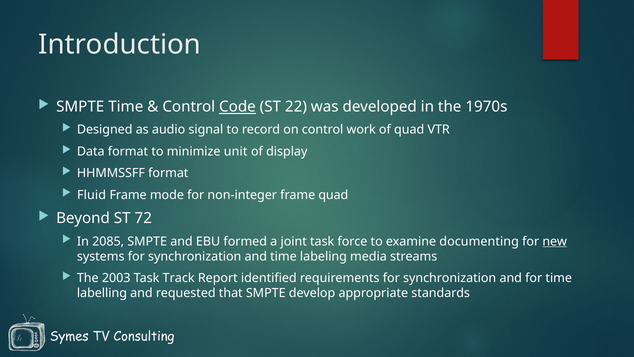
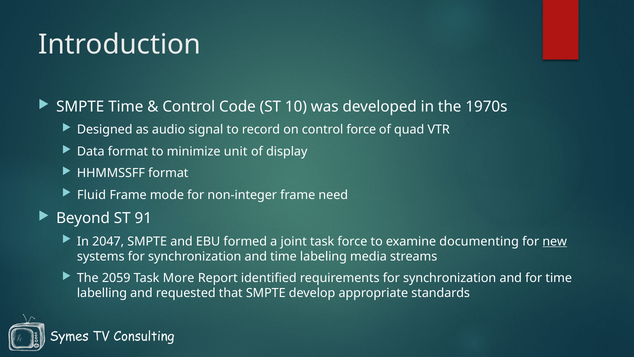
Code underline: present -> none (237, 107)
22: 22 -> 10 (296, 107)
control work: work -> force (361, 130)
frame quad: quad -> need (333, 195)
72: 72 -> 91 (143, 218)
2085: 2085 -> 2047 (108, 241)
2003: 2003 -> 2059 (116, 278)
Track: Track -> More (179, 278)
